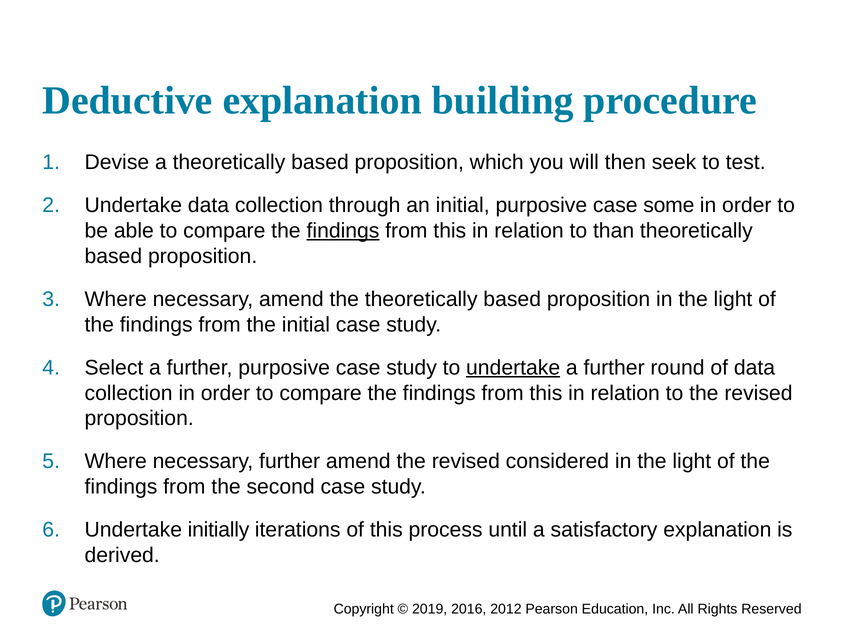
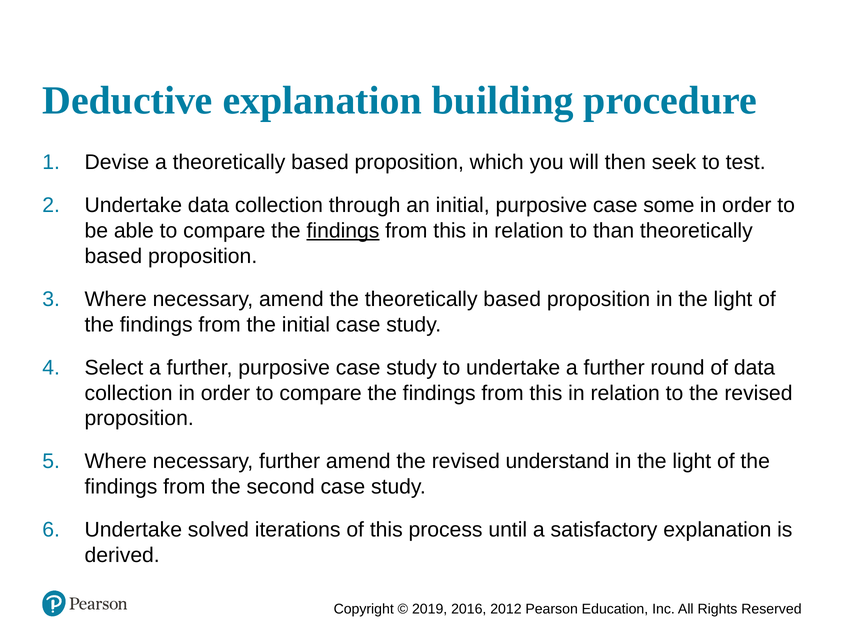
undertake underline: present -> none (513, 367)
considered: considered -> understand (557, 461)
initially: initially -> solved (218, 529)
